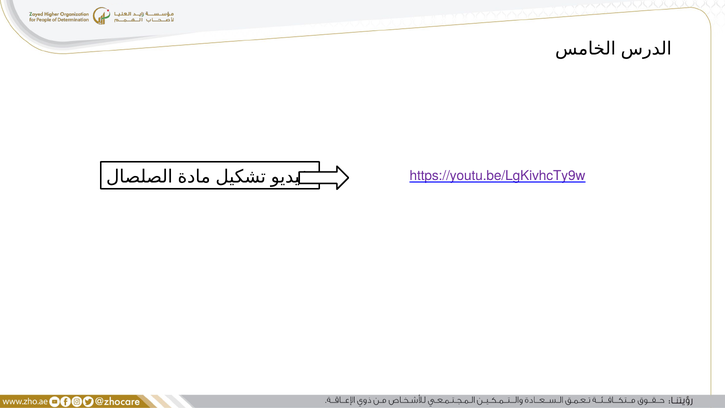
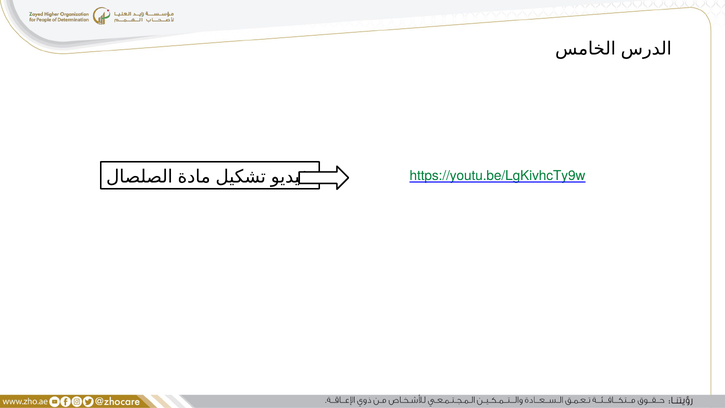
https://youtu.be/LgKivhcTy9w colour: purple -> green (497, 176)
